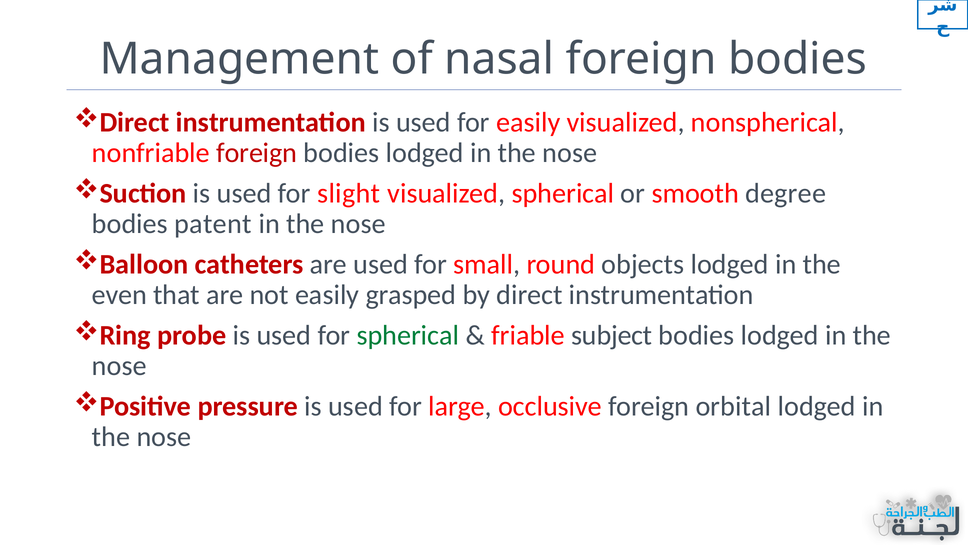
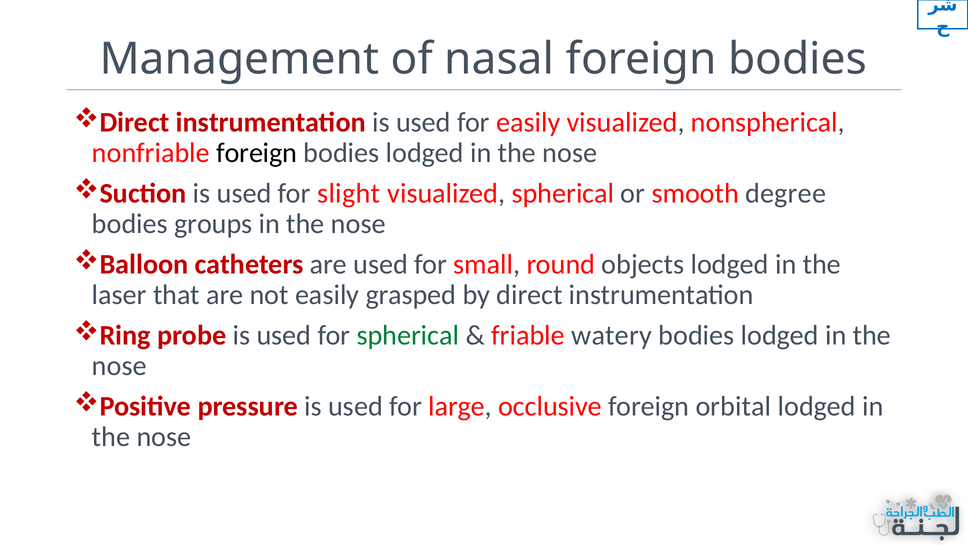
foreign colour: red -> black (257, 153)
patent: patent -> groups (213, 224)
even: even -> laser (119, 295)
subject: subject -> watery (612, 335)
